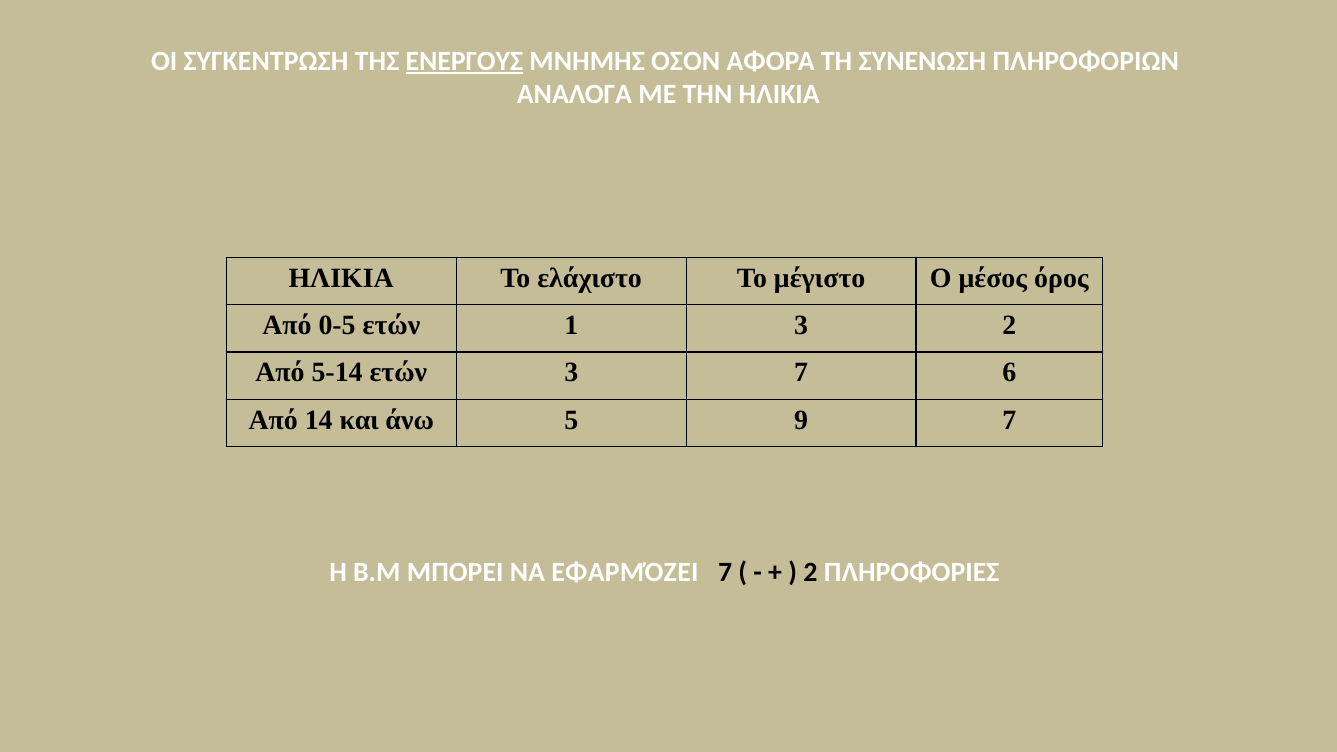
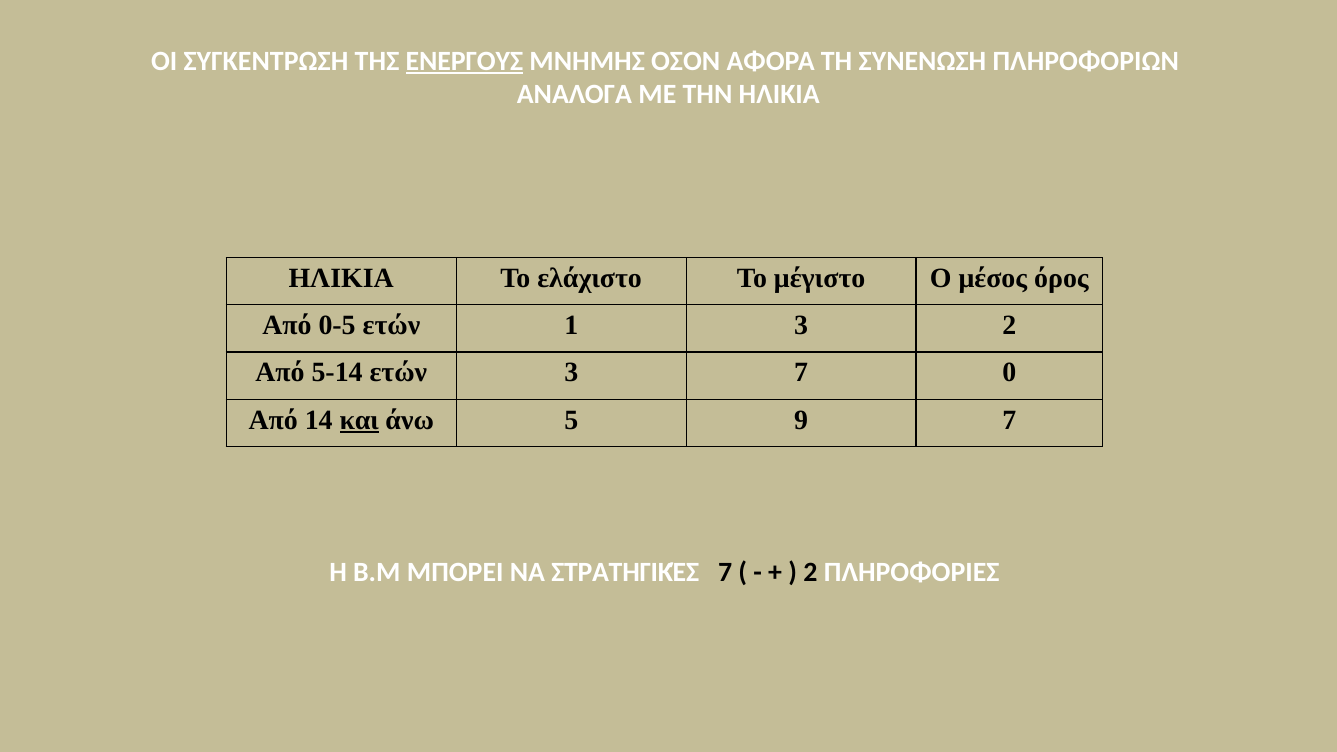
6: 6 -> 0 (1009, 373)
και underline: none -> present (359, 420)
ΕΦΑΡΜΌΖΕΙ: ΕΦΑΡΜΌΖΕΙ -> ΣΤΡΑΤΗΓΙΚΈΣ (625, 573)
